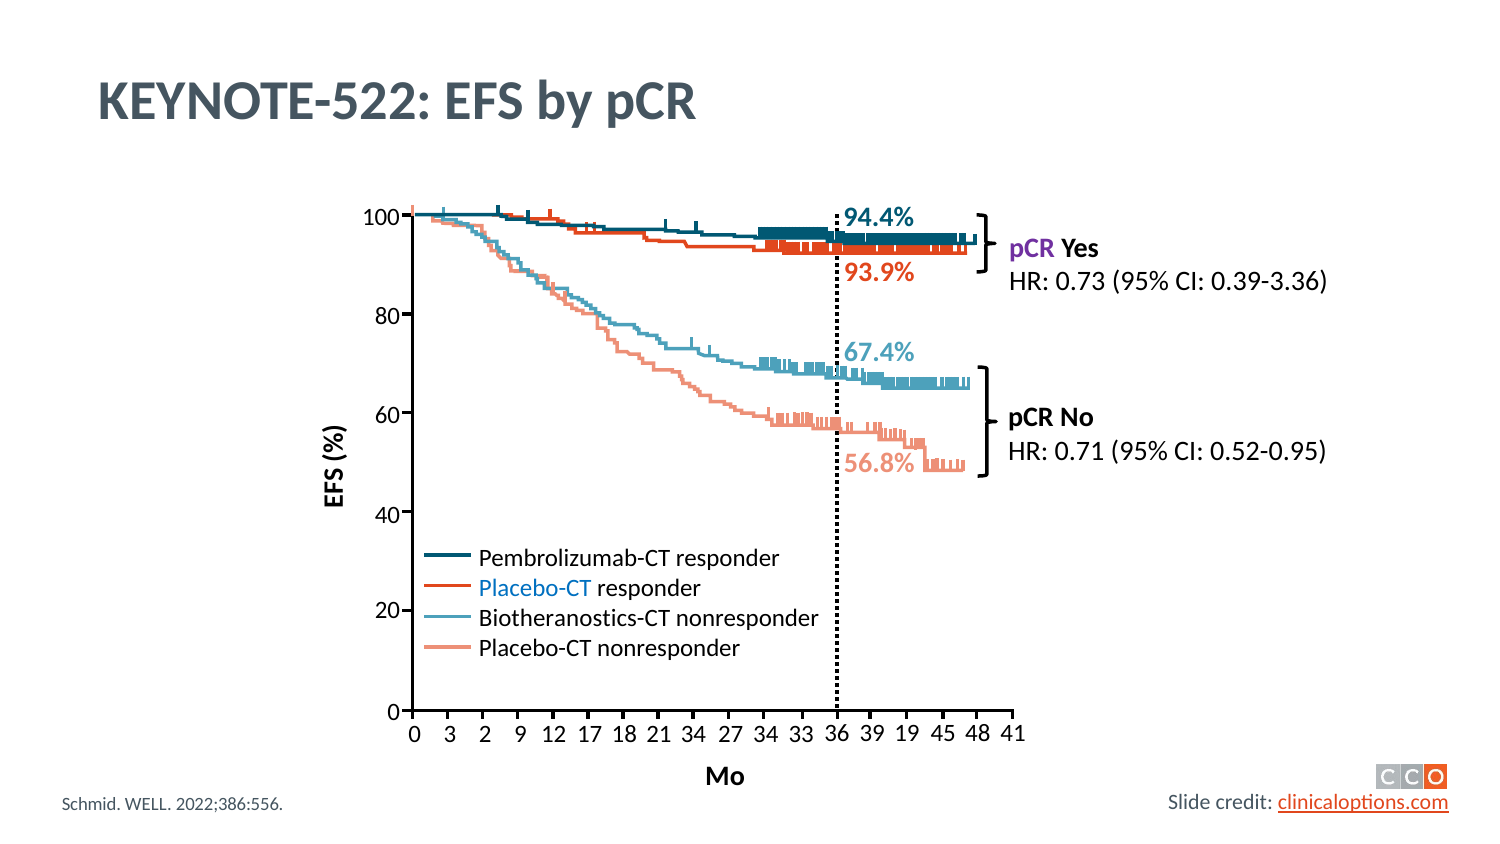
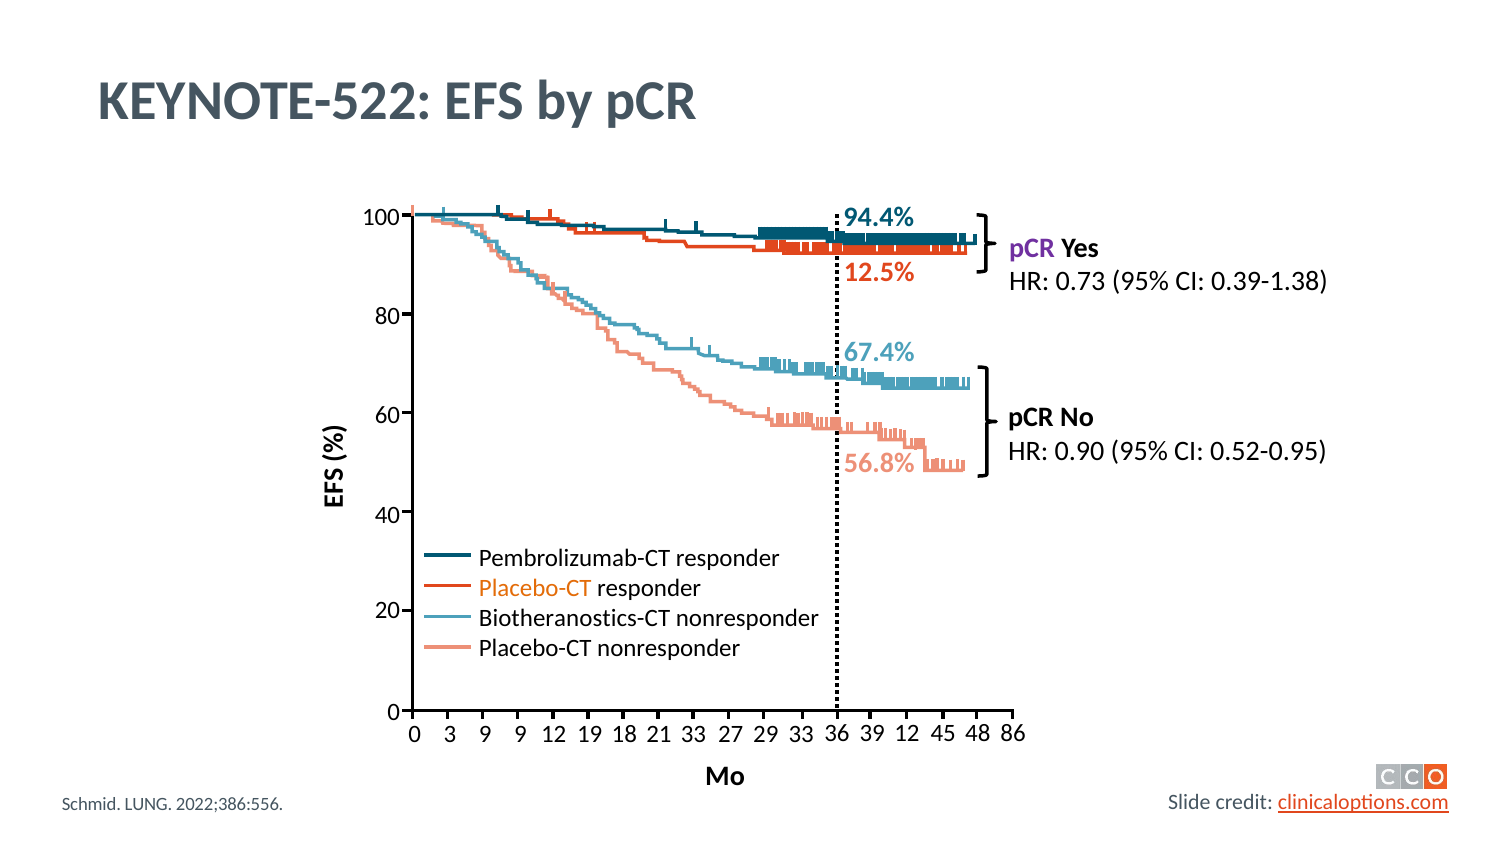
93.9%: 93.9% -> 12.5% (879, 273)
0.39-3.36: 0.39-3.36 -> 0.39-1.38 (1270, 282)
0.71: 0.71 -> 0.90 (1079, 451)
Placebo-CT colour: blue -> orange (535, 588)
3 2: 2 -> 9 (485, 734)
17: 17 -> 19 (590, 734)
21 34: 34 -> 33 (694, 734)
27 34: 34 -> 29 (766, 734)
39 19: 19 -> 12 (907, 733)
41: 41 -> 86 (1013, 733)
WELL: WELL -> LUNG (148, 805)
